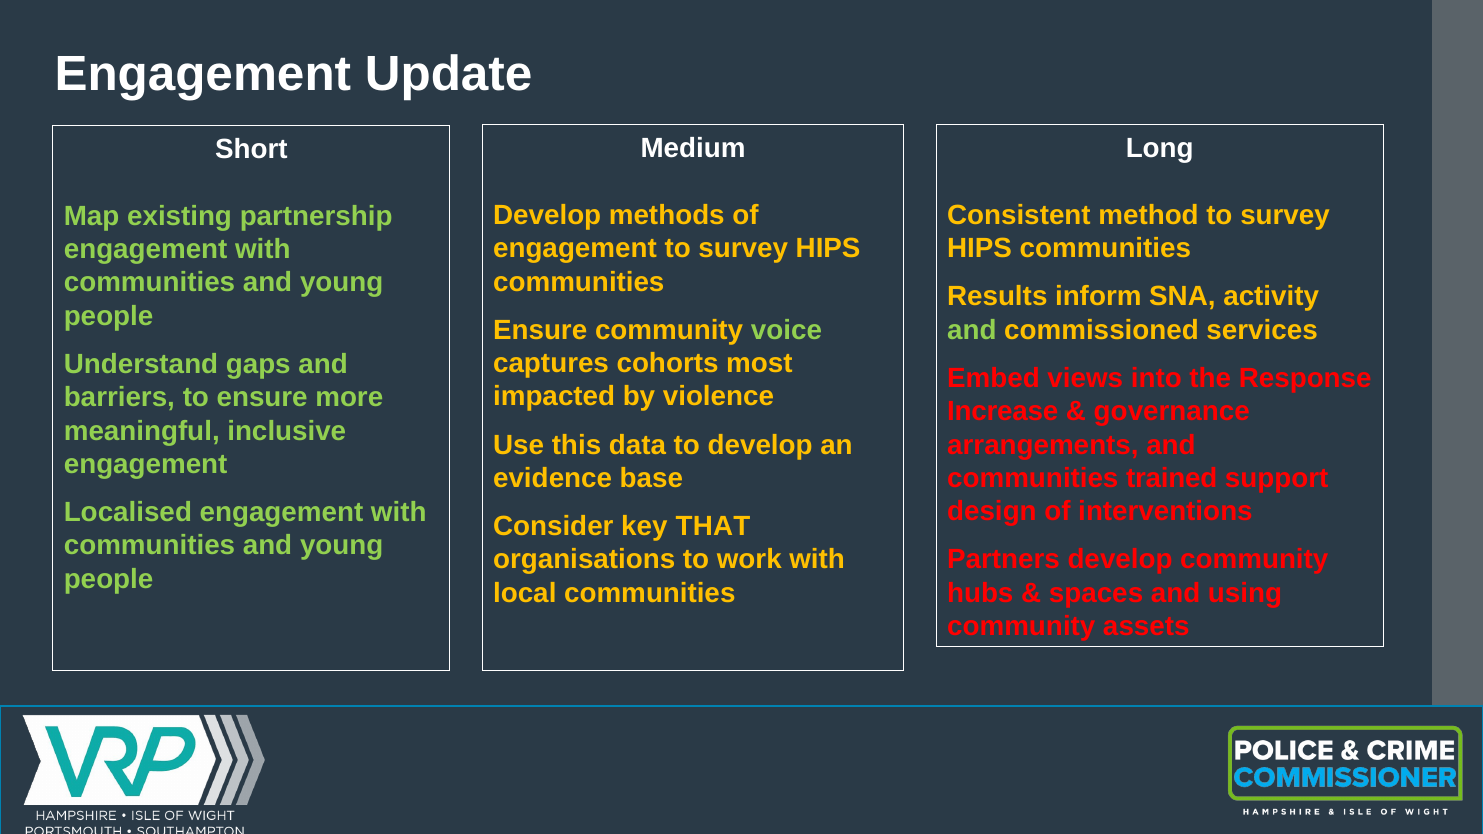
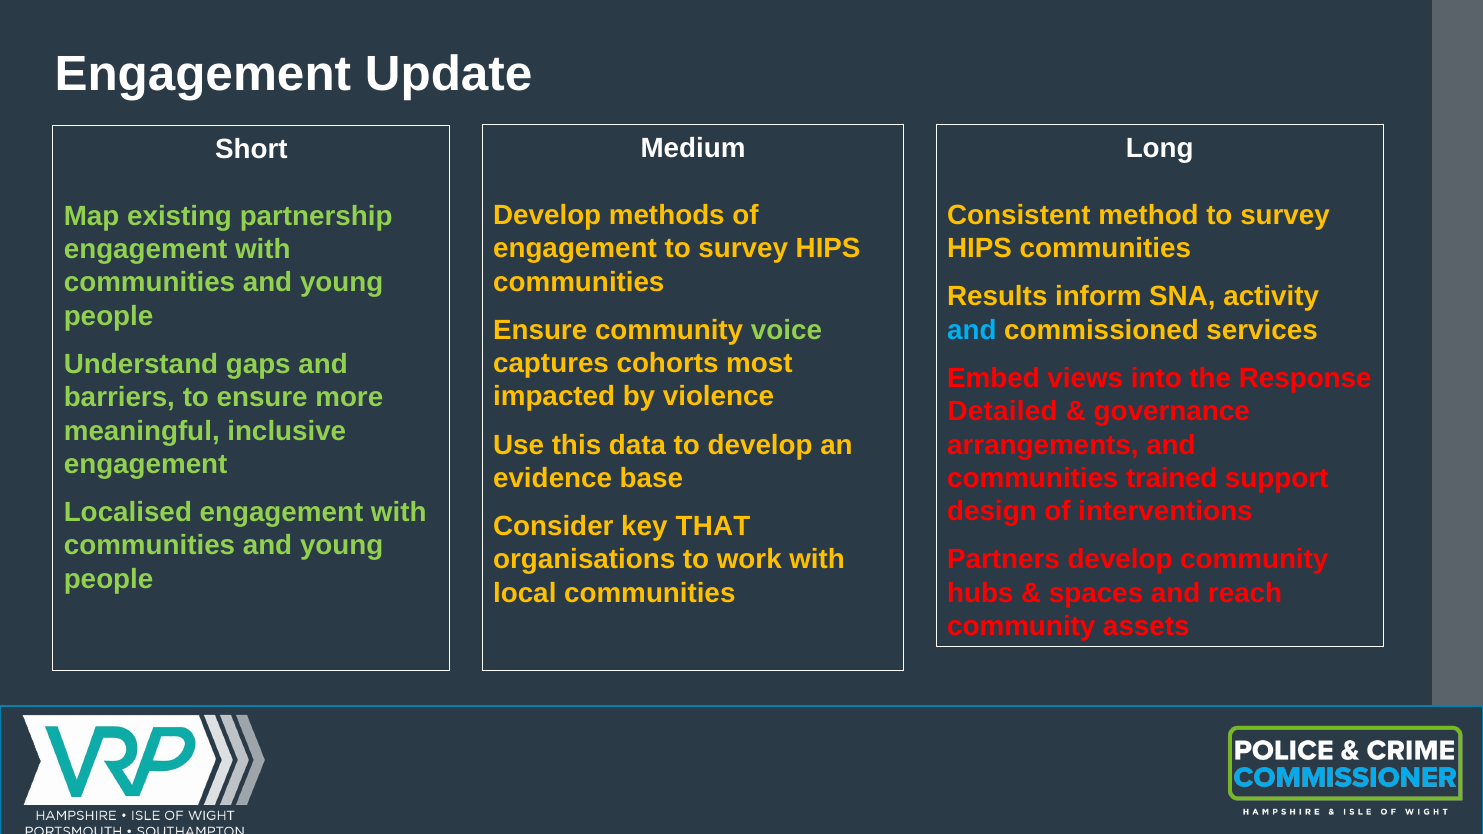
and colour: light green -> light blue (972, 330)
Increase: Increase -> Detailed (1003, 412)
using: using -> reach (1245, 593)
